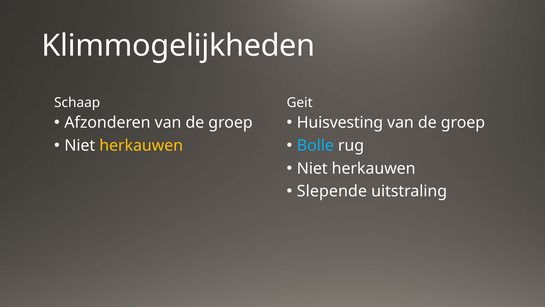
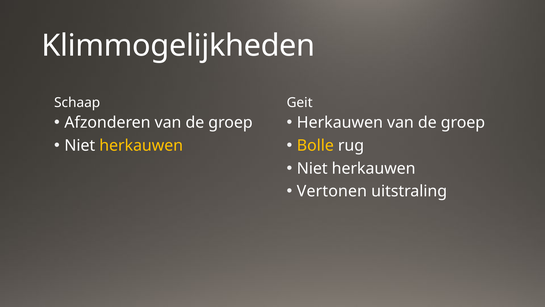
Huisvesting: Huisvesting -> Herkauwen (340, 123)
Bolle colour: light blue -> yellow (315, 145)
Slepende: Slepende -> Vertonen (332, 191)
